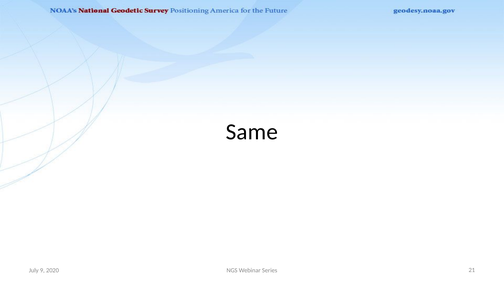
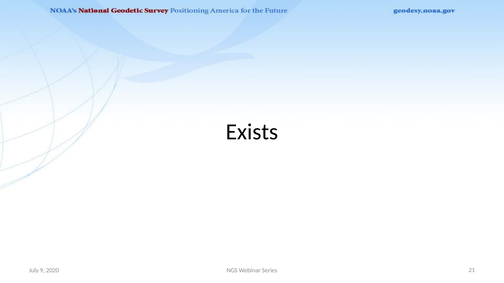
Same: Same -> Exists (252, 132)
